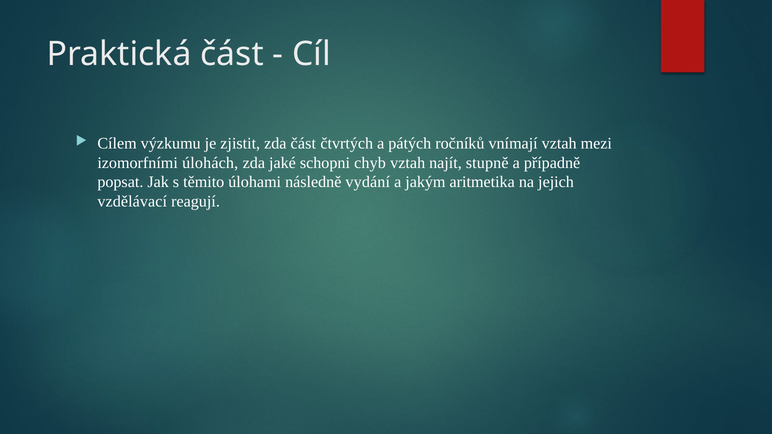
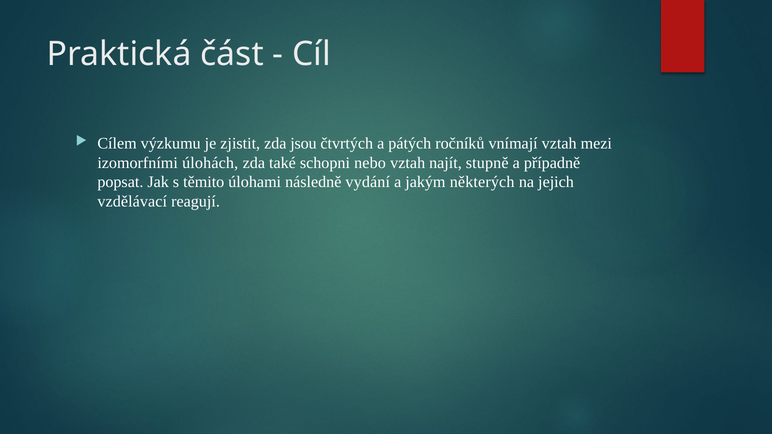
zda část: část -> jsou (303, 144)
jaké: jaké -> také (282, 163)
chyb: chyb -> nebo (370, 163)
aritmetika: aritmetika -> některých (482, 182)
